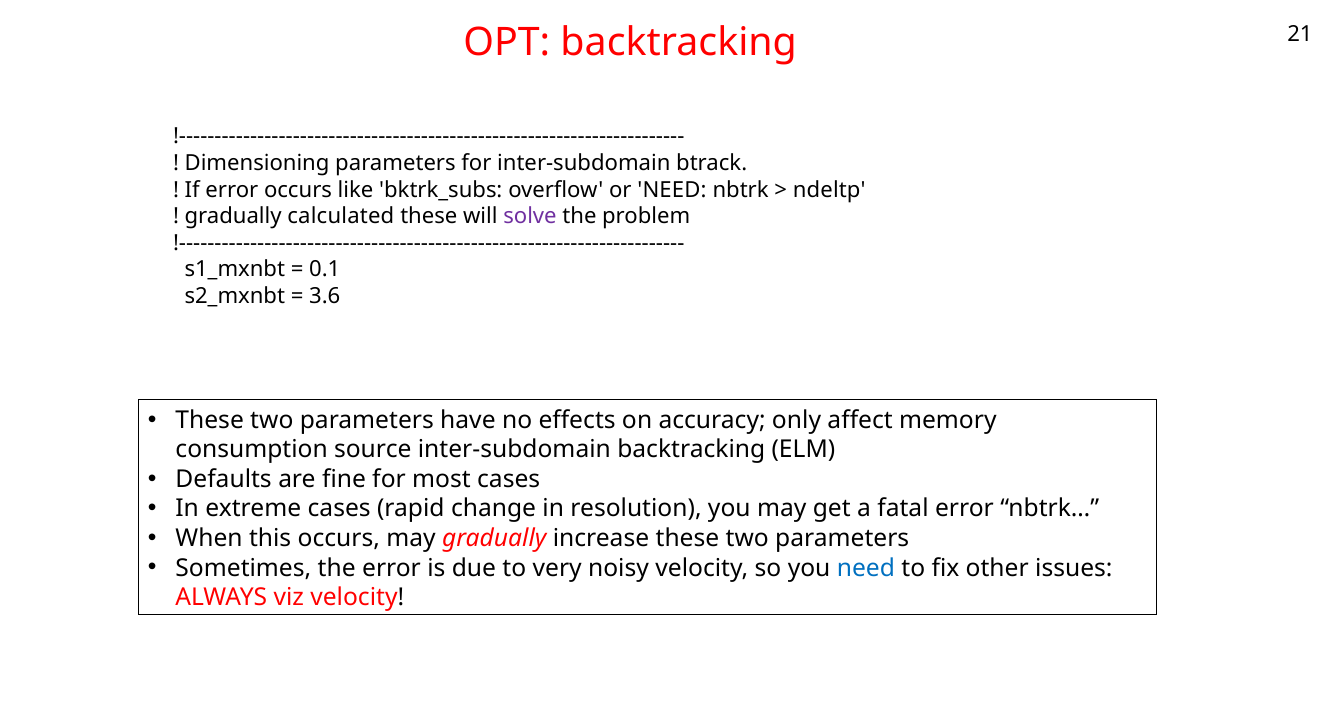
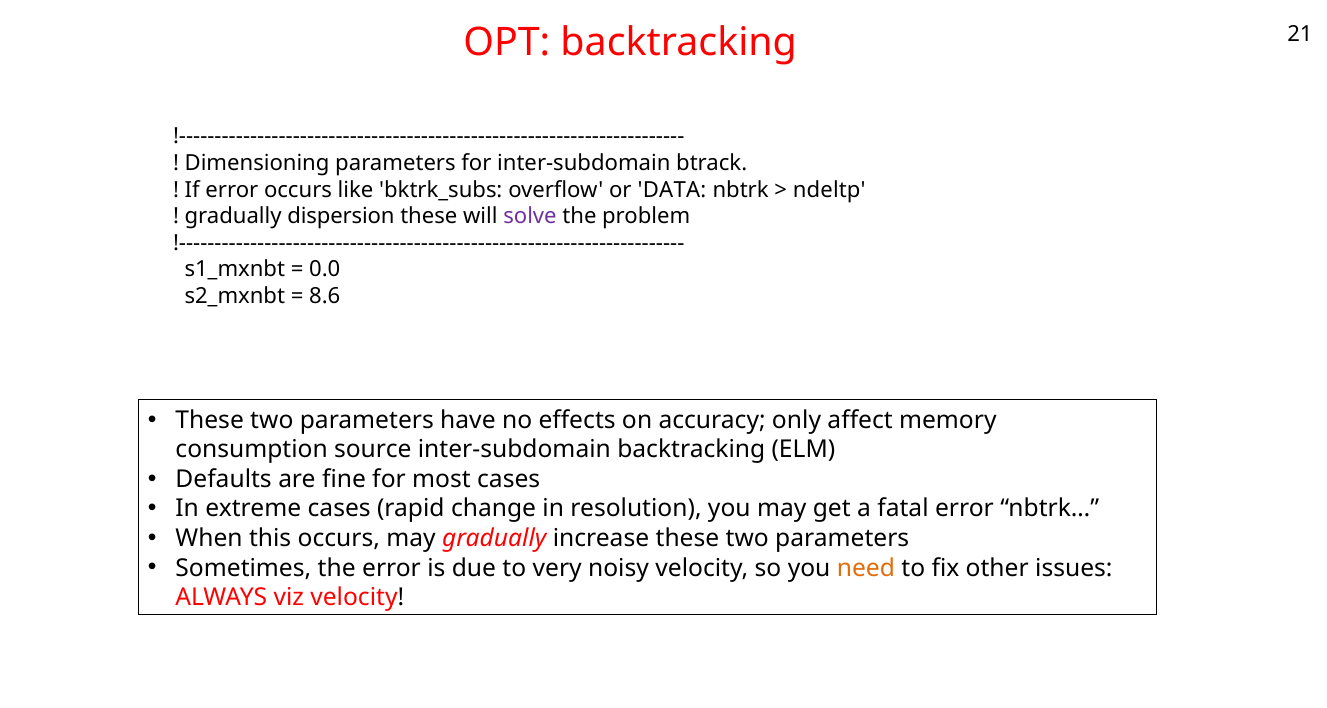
or NEED: NEED -> DATA (672, 190)
calculated: calculated -> dispersion (341, 216)
0.1: 0.1 -> 0.0 (325, 269)
3.6: 3.6 -> 8.6 (325, 296)
need colour: blue -> orange (866, 568)
